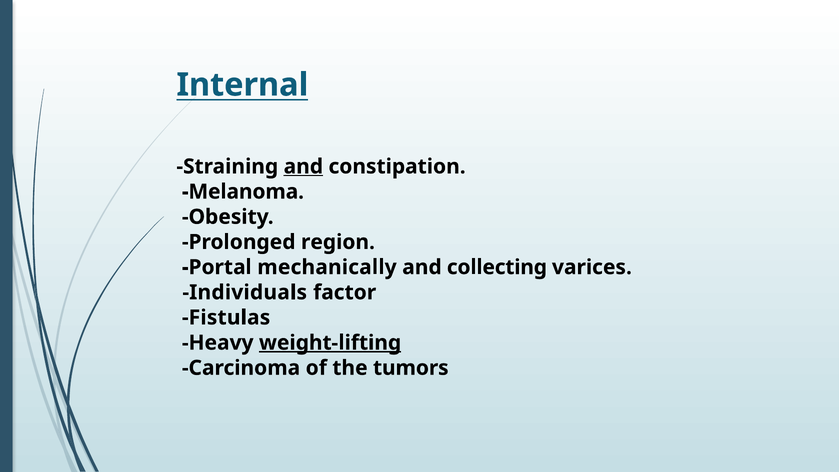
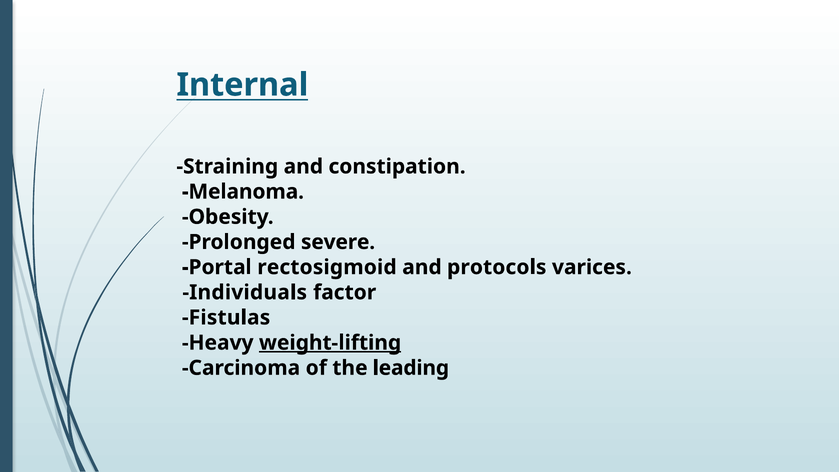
and underline: present -> none (303, 167)
region: region -> severe (338, 242)
mechanically: mechanically -> rectosigmoid (327, 267)
collecting: collecting -> protocols (497, 267)
tumors: tumors -> leading (411, 368)
